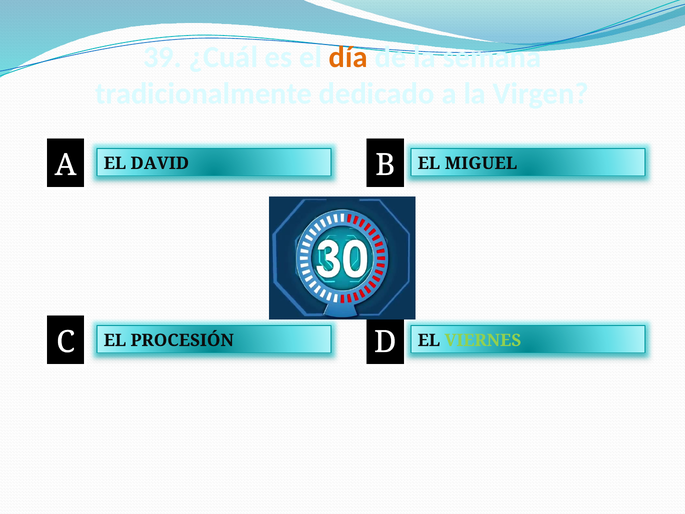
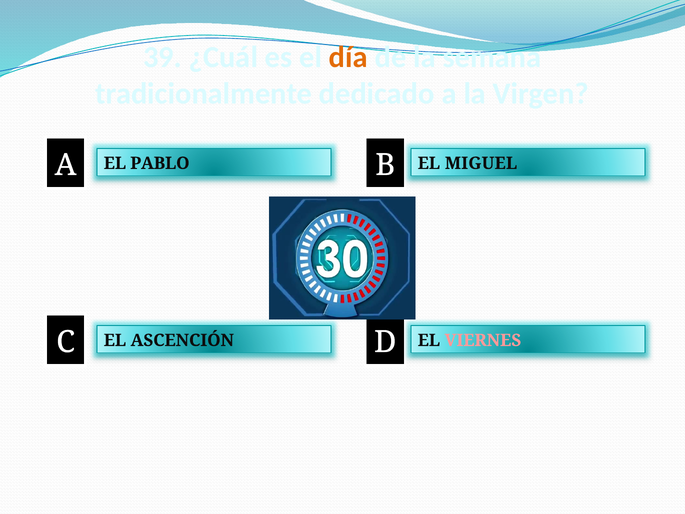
DAVID: DAVID -> PABLO (160, 163)
PROCESIÓN: PROCESIÓN -> ASCENCIÓN (182, 340)
VIERNES colour: light green -> pink (483, 340)
